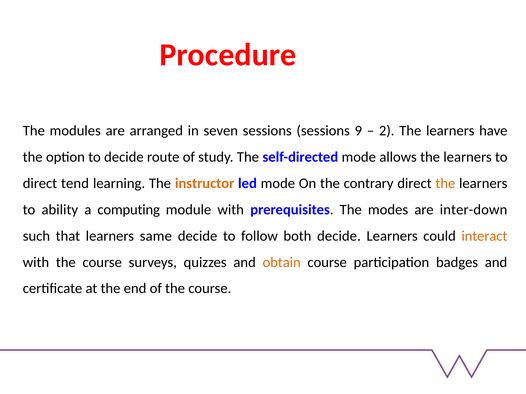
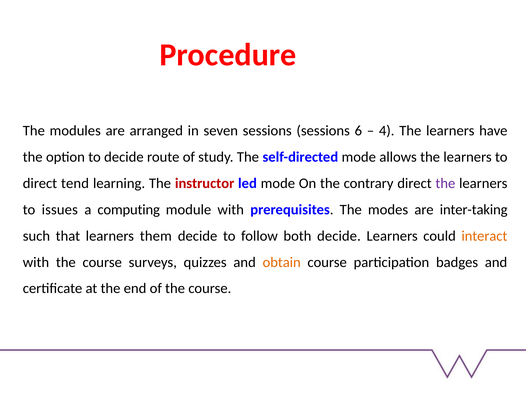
9: 9 -> 6 (358, 131)
2: 2 -> 4 (387, 131)
instructor colour: orange -> red (205, 184)
the colour: orange -> purple (445, 184)
ability: ability -> issues (60, 210)
inter-down: inter-down -> inter-taking (474, 210)
same: same -> them (156, 236)
